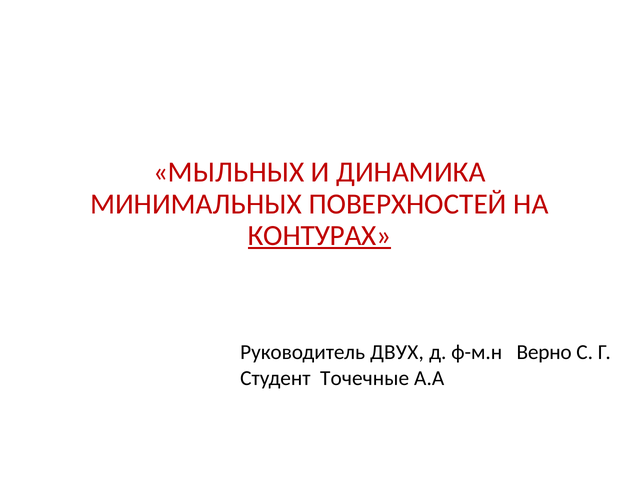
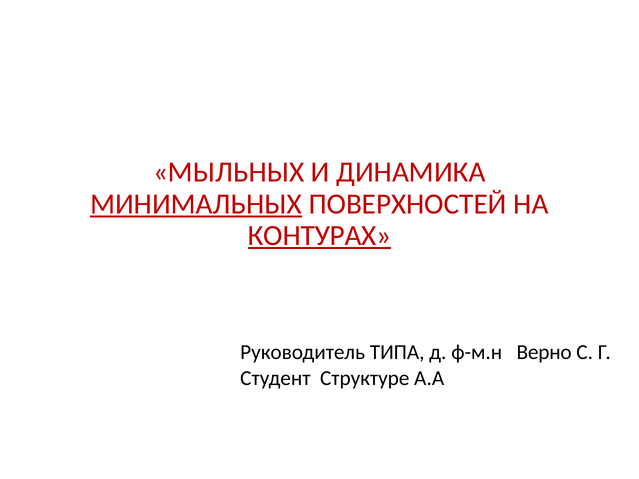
МИНИМАЛЬНЫХ underline: none -> present (196, 204)
ДВУХ: ДВУХ -> ТИПА (397, 353)
Точечные: Точечные -> Структуре (365, 378)
